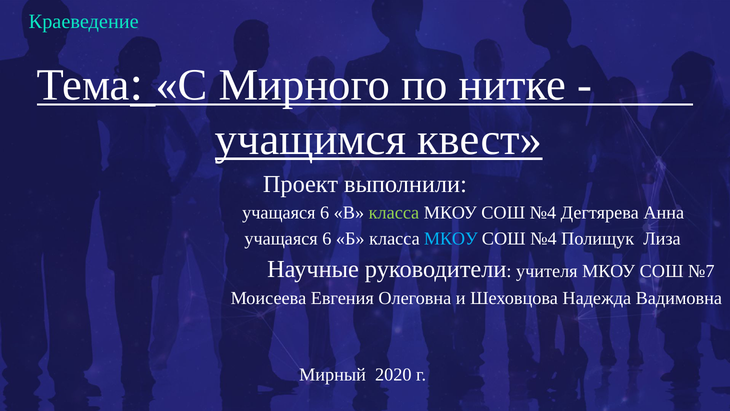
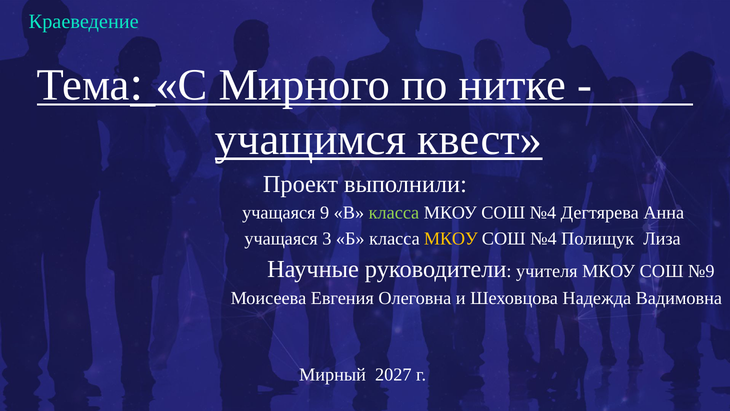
6: 6 -> 9 (325, 213)
6: 6 -> 3 (327, 238)
МКОУ colour: light blue -> yellow (451, 238)
№7: №7 -> №9 (701, 271)
2020: 2020 -> 2027 (393, 375)
